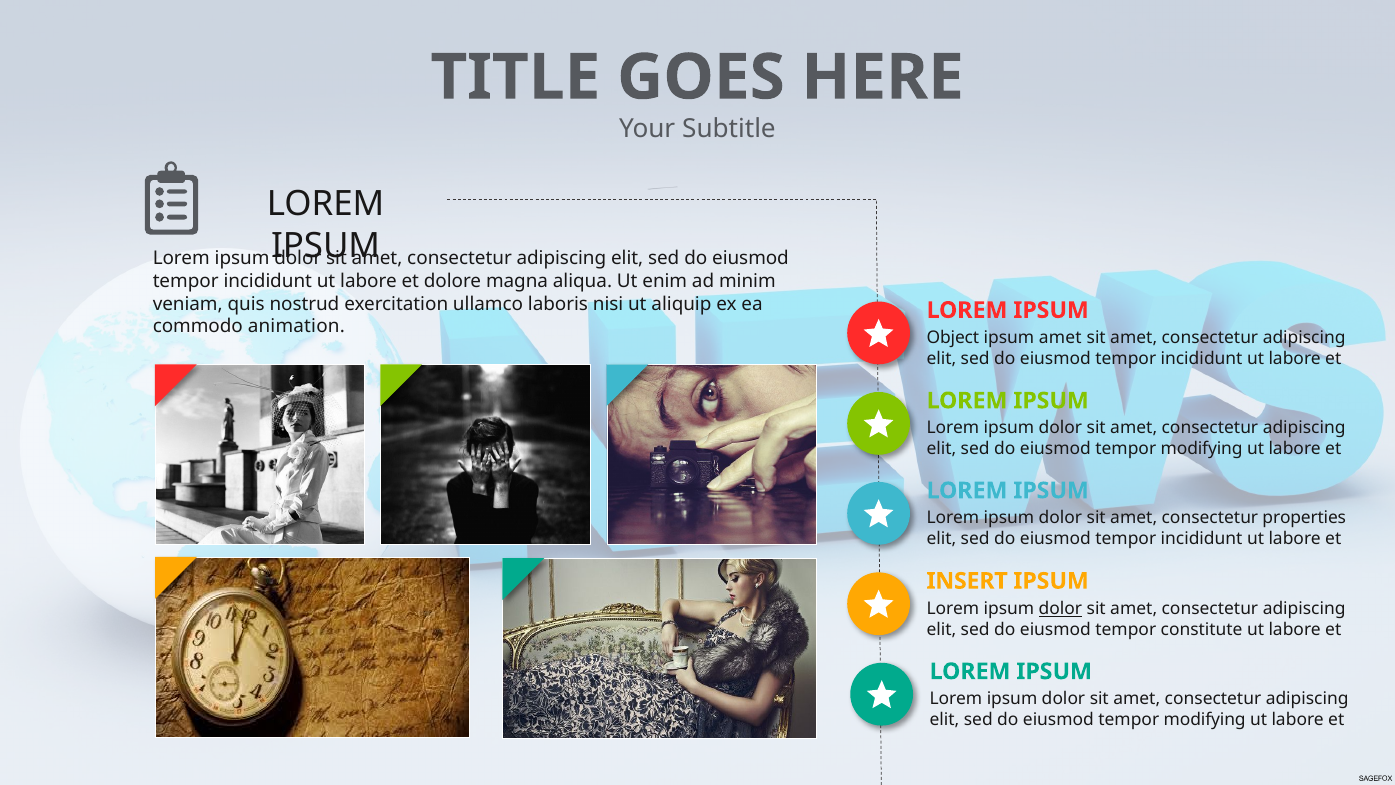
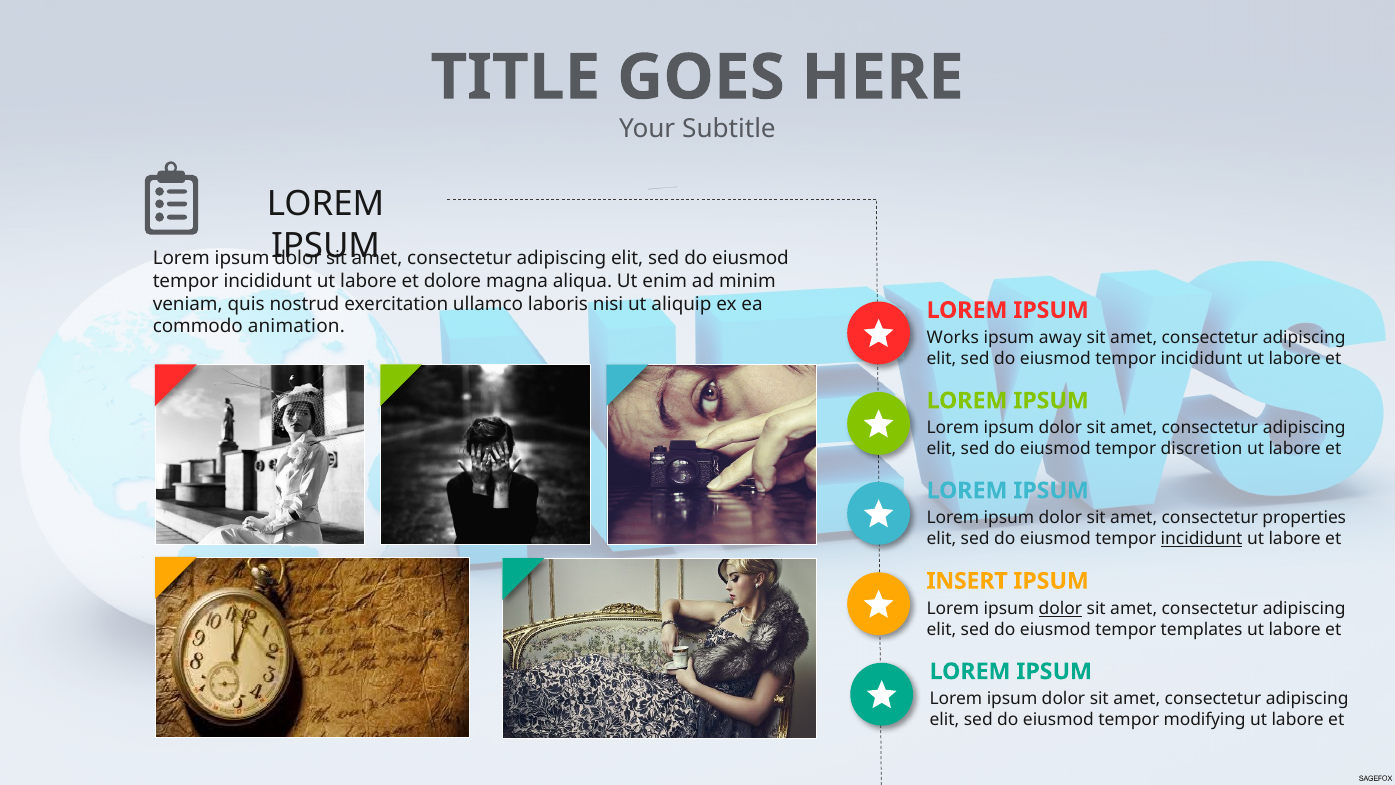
Object: Object -> Works (953, 338)
ipsum amet: amet -> away (1060, 338)
modifying: modifying -> discretion (1202, 449)
incididunt underline: none -> present (1202, 539)
constitute: constitute -> templates (1202, 629)
